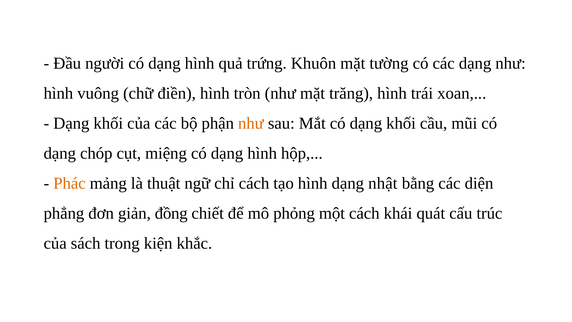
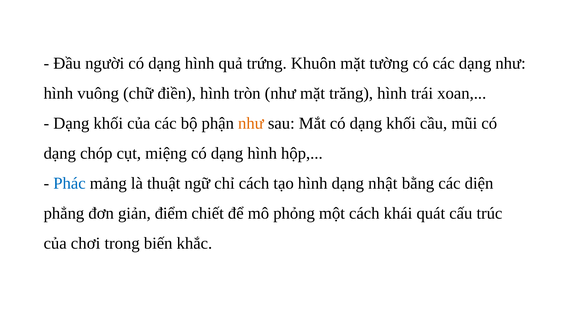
Phác colour: orange -> blue (69, 183)
đồng: đồng -> điểm (171, 213)
sách: sách -> chơi (86, 243)
kiện: kiện -> biến (158, 243)
